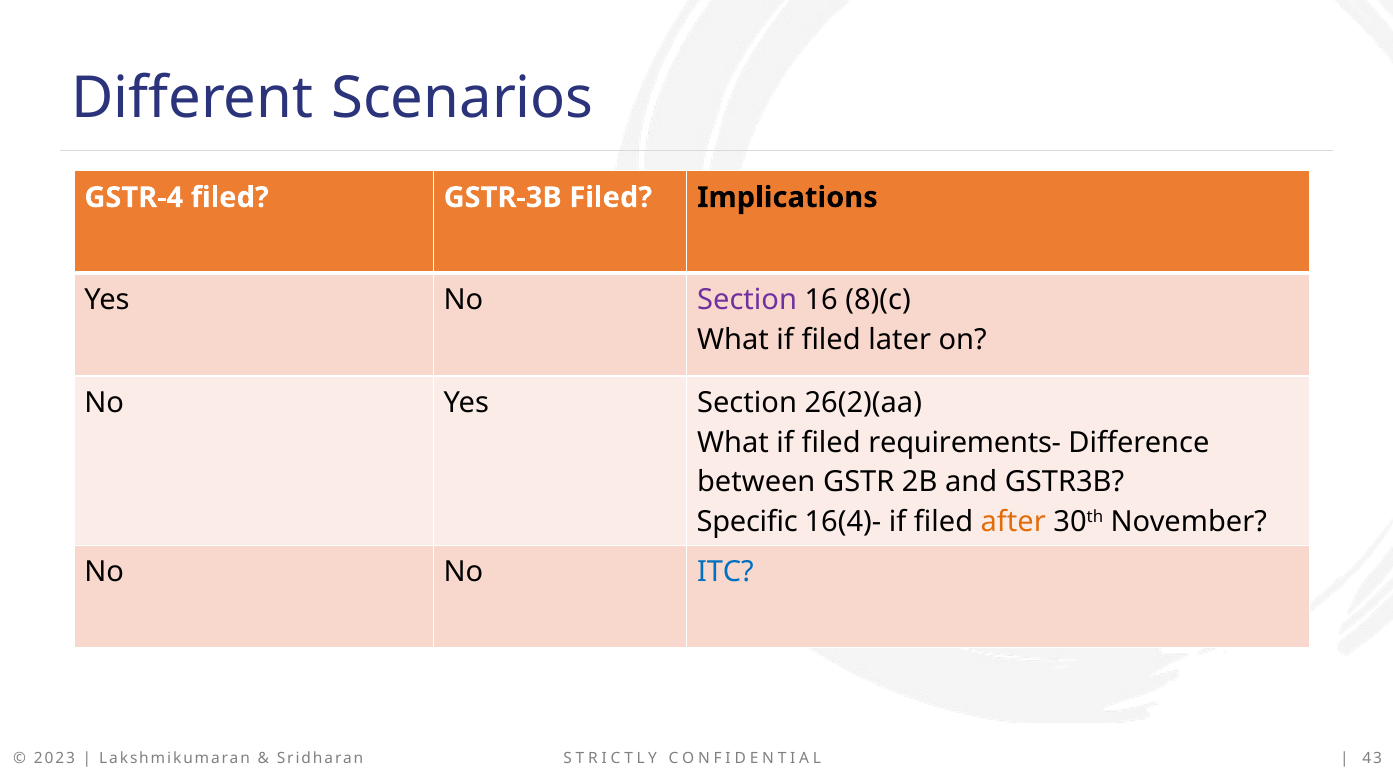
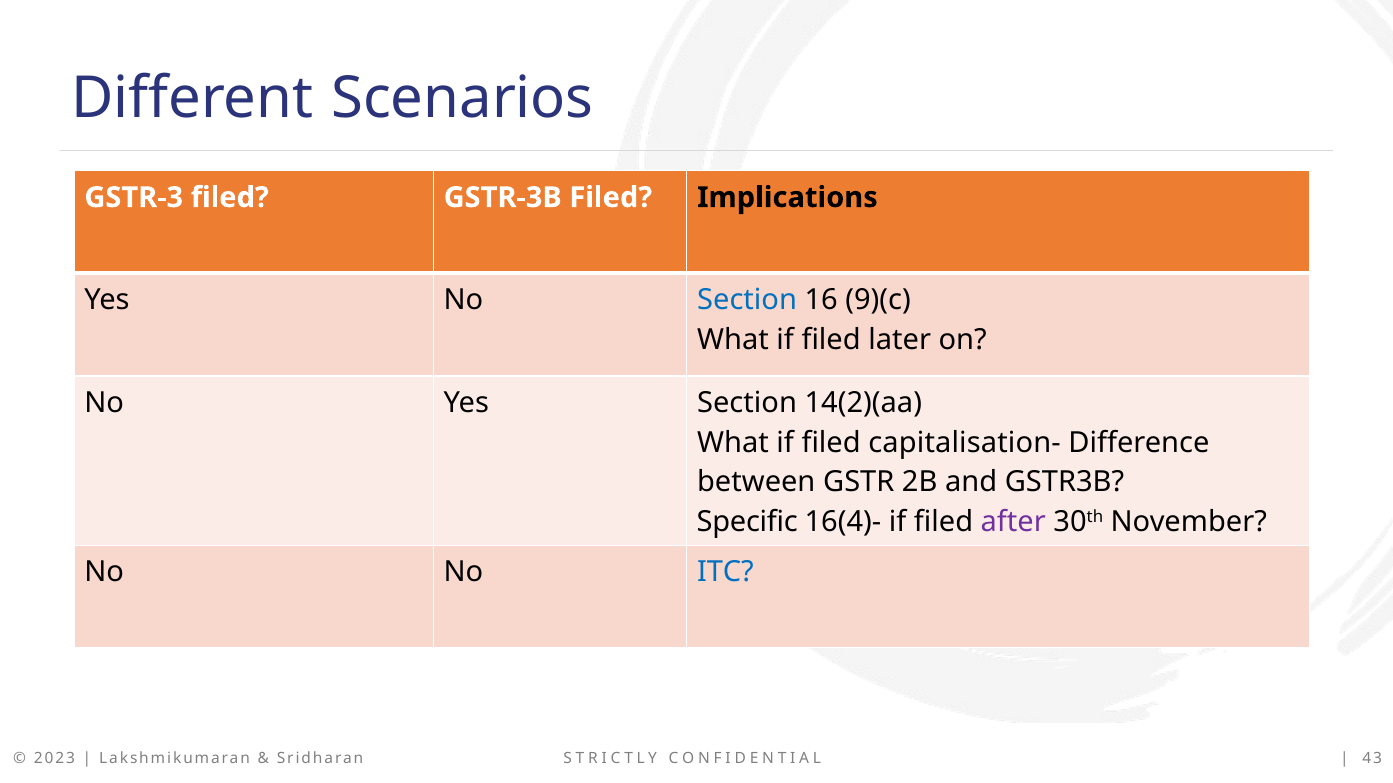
GSTR-4: GSTR-4 -> GSTR-3 (134, 198)
Section colour: purple -> blue (747, 300)
8)(c: 8)(c -> 9)(c (878, 300)
26(2)(aa: 26(2)(aa -> 14(2)(aa (863, 403)
requirements-: requirements- -> capitalisation- (965, 443)
after colour: orange -> purple (1013, 522)
